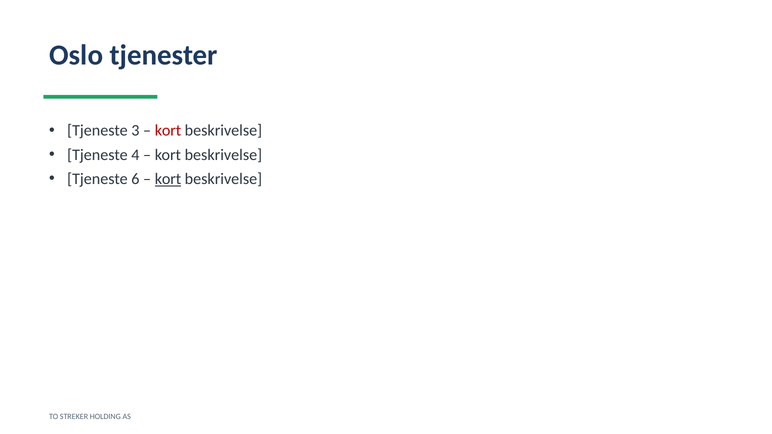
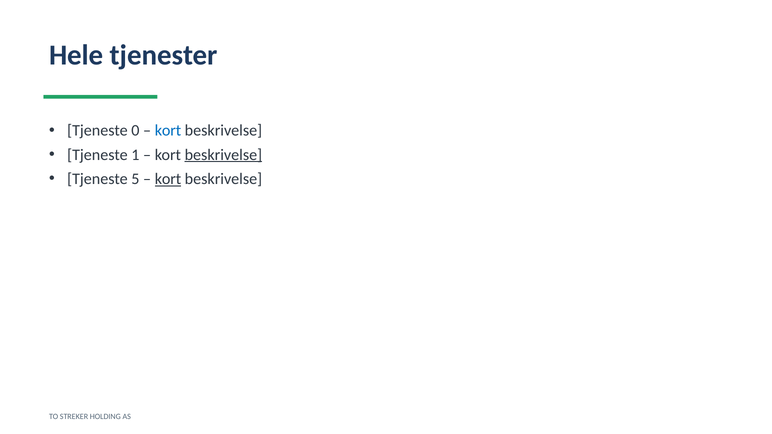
Oslo: Oslo -> Hele (76, 55)
3: 3 -> 0 (135, 131)
kort colour: red -> blue (168, 131)
4: 4 -> 1 (135, 155)
beskrivelse underline: none -> present (223, 155)
6: 6 -> 5 (135, 179)
